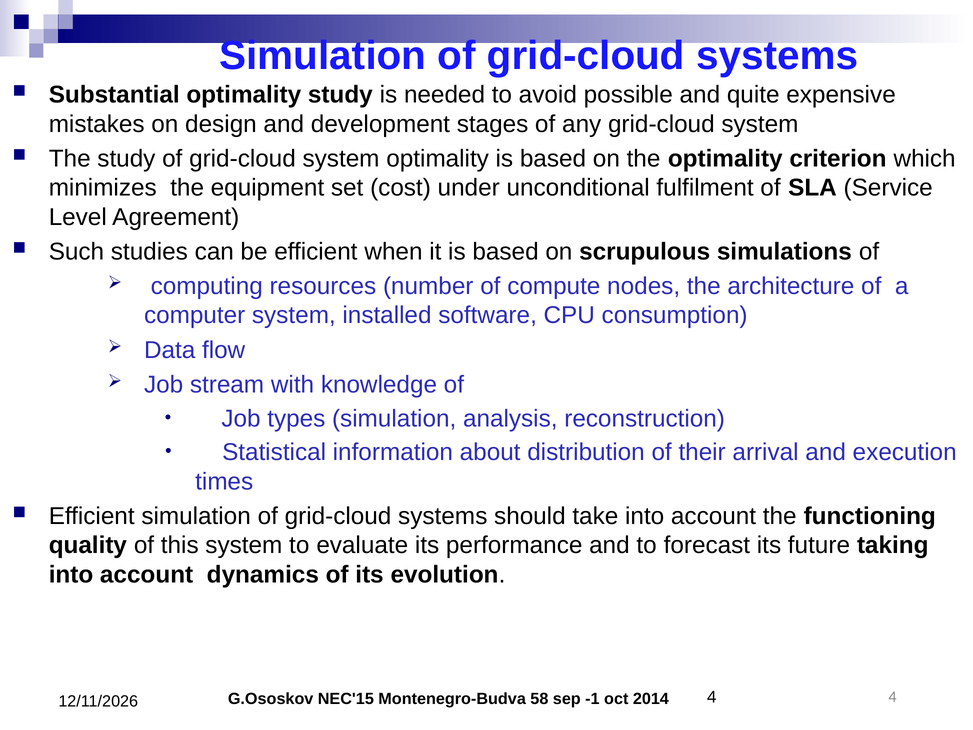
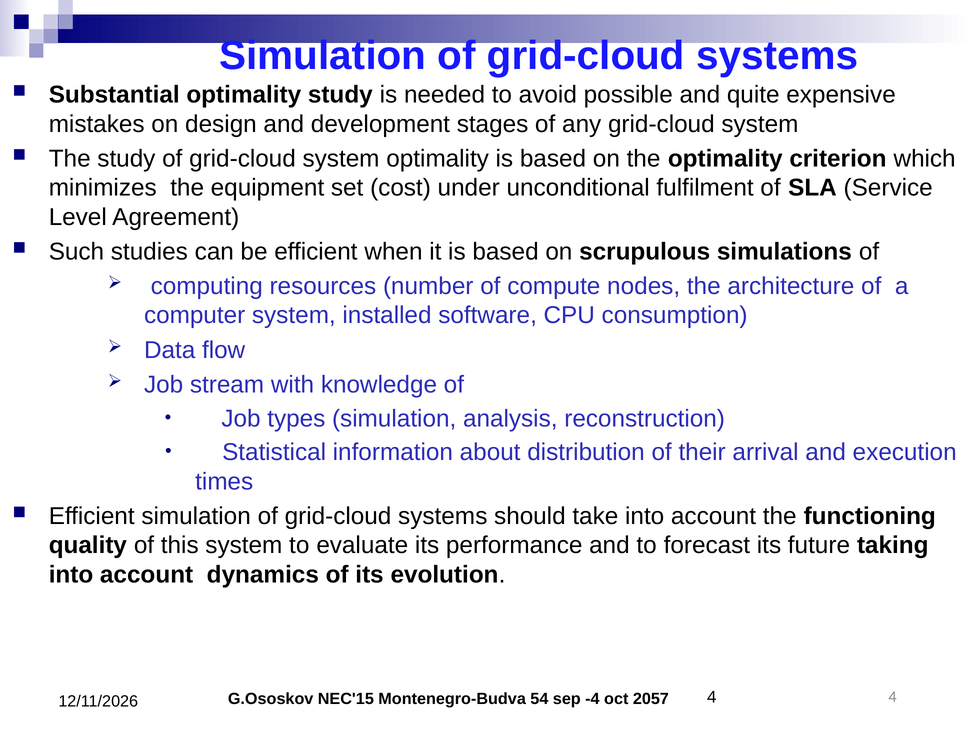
58: 58 -> 54 (539, 699)
-1: -1 -> -4 (592, 699)
2014: 2014 -> 2057 (651, 699)
